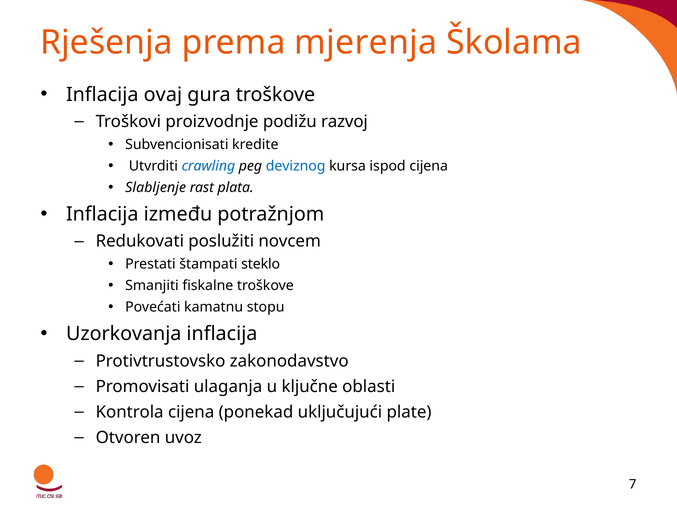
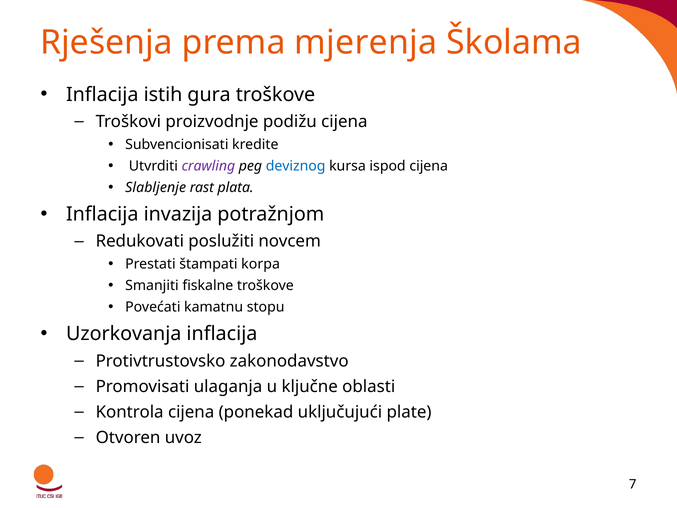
ovaj: ovaj -> istih (163, 95)
podižu razvoj: razvoj -> cijena (344, 122)
crawling colour: blue -> purple (208, 166)
između: između -> invazija (178, 214)
steklo: steklo -> korpa (261, 264)
